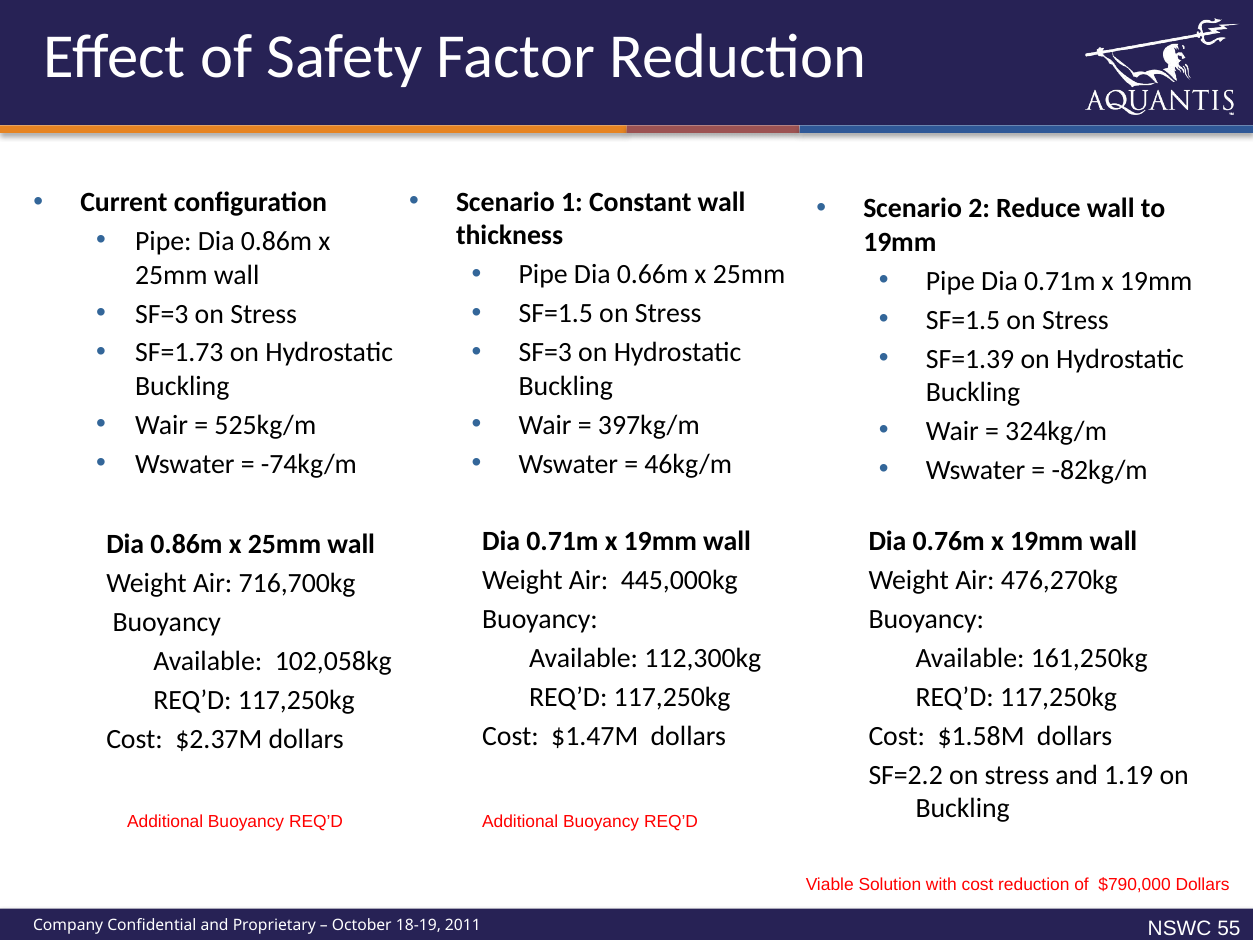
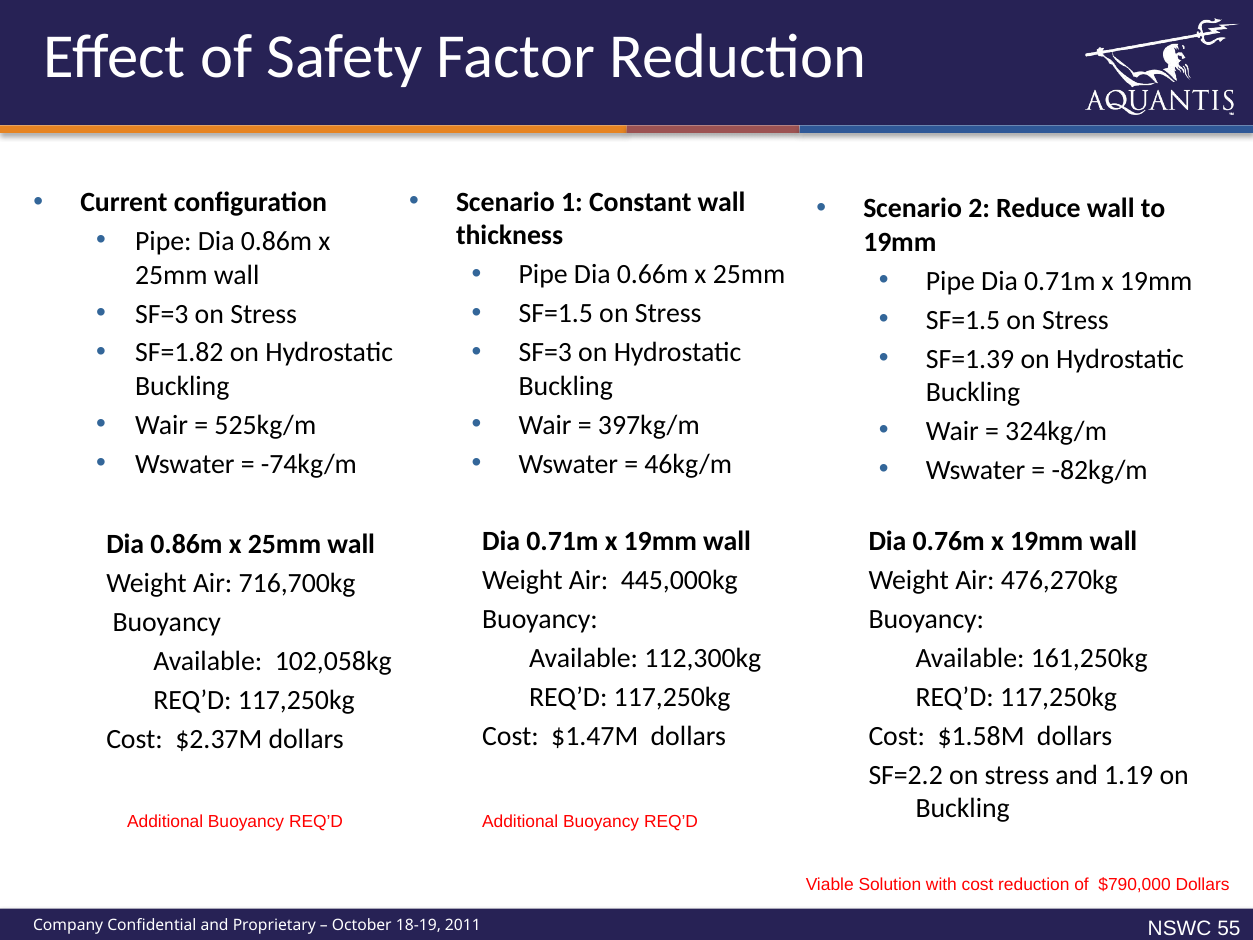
SF=1.73: SF=1.73 -> SF=1.82 (179, 353)
